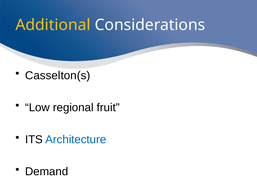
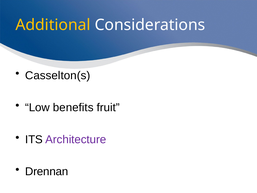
regional: regional -> benefits (73, 107)
Architecture colour: blue -> purple (76, 139)
Demand: Demand -> Drennan (47, 171)
